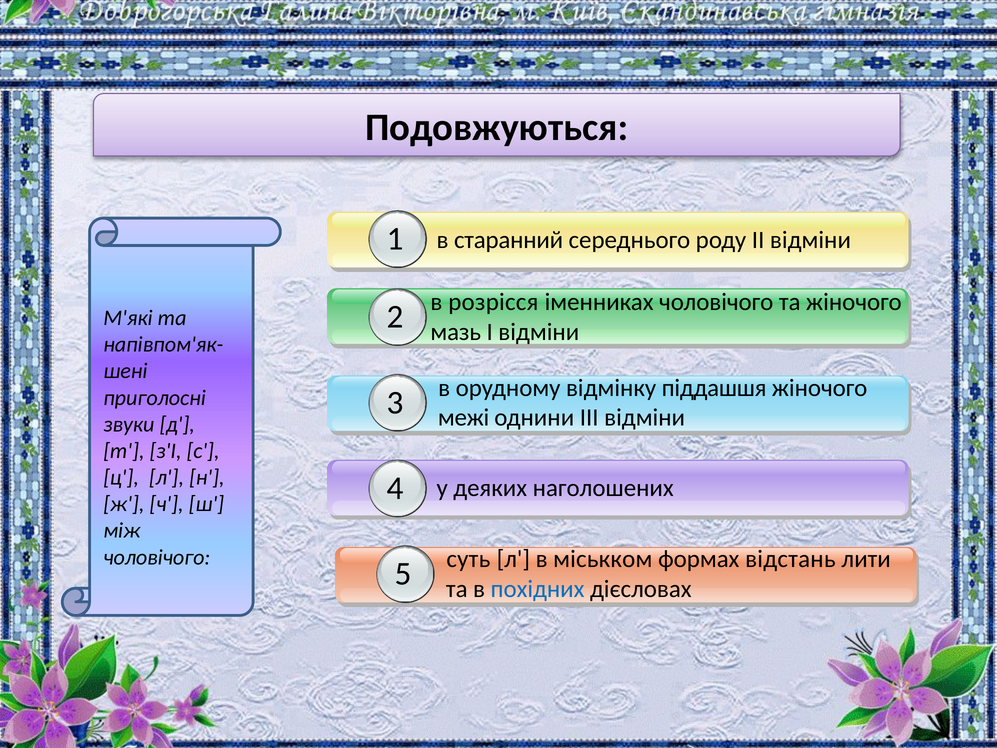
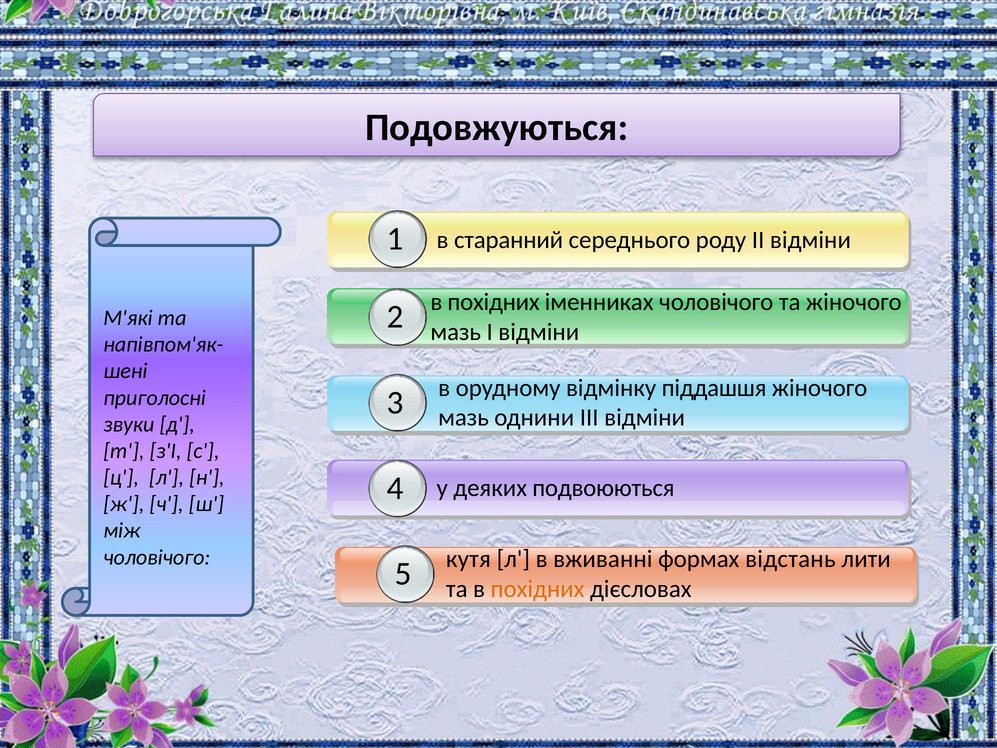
розрісся: розрісся -> похідних (494, 302)
межі: межі -> мазь (464, 418)
наголошених: наголошених -> подвоюються (603, 488)
суть: суть -> кутя (468, 559)
міськком: міськком -> вживанні (603, 559)
похідних colour: blue -> orange (538, 589)
